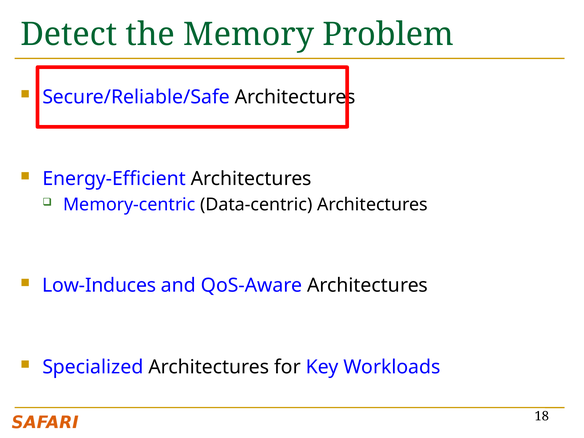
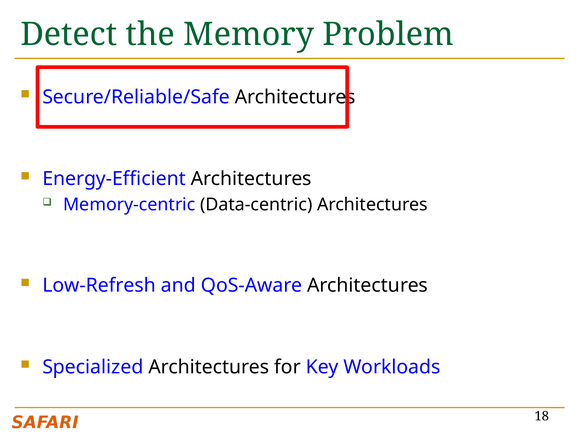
Low-Induces: Low-Induces -> Low-Refresh (99, 285)
